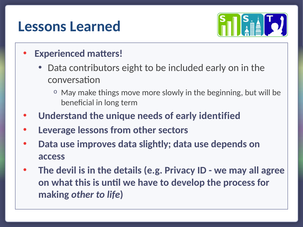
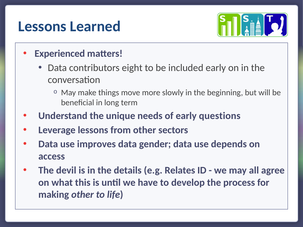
identified: identified -> questions (220, 116)
slightly: slightly -> gender (155, 144)
Privacy: Privacy -> Relates (180, 171)
